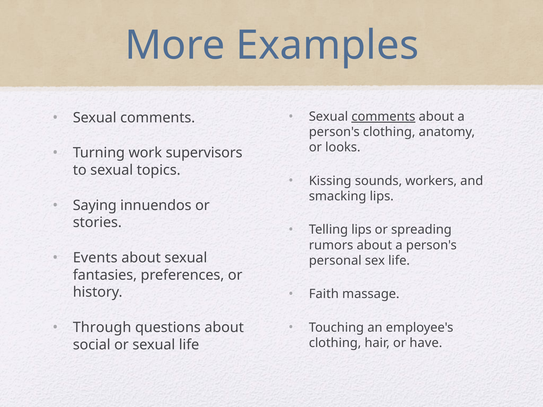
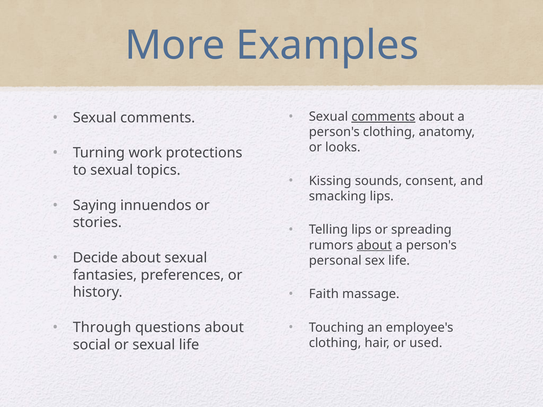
supervisors: supervisors -> protections (204, 153)
workers: workers -> consent (431, 181)
about underline: none -> present (374, 245)
Events: Events -> Decide (95, 258)
have: have -> used (426, 343)
